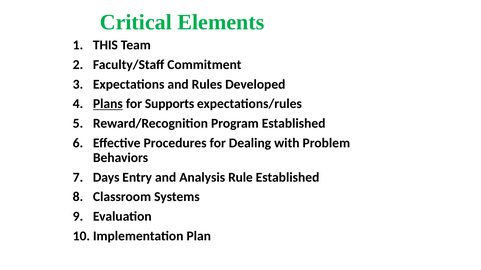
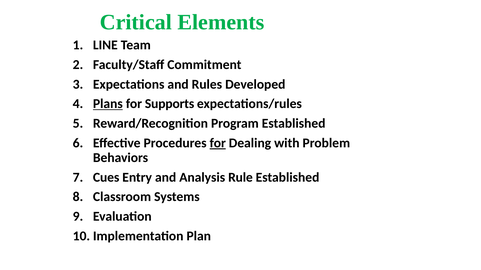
THIS: THIS -> LINE (105, 45)
for underline: none -> present (218, 143)
Days: Days -> Cues (106, 178)
